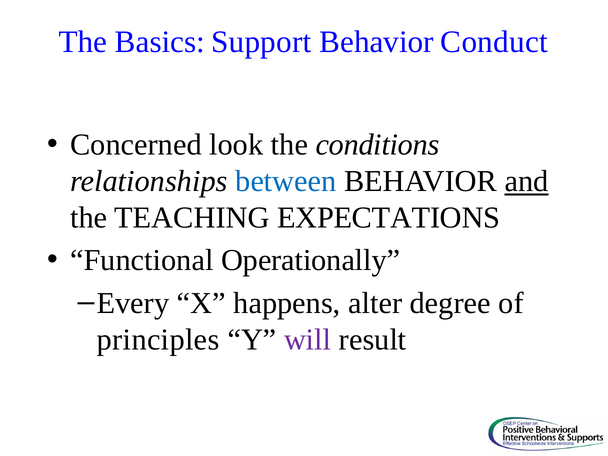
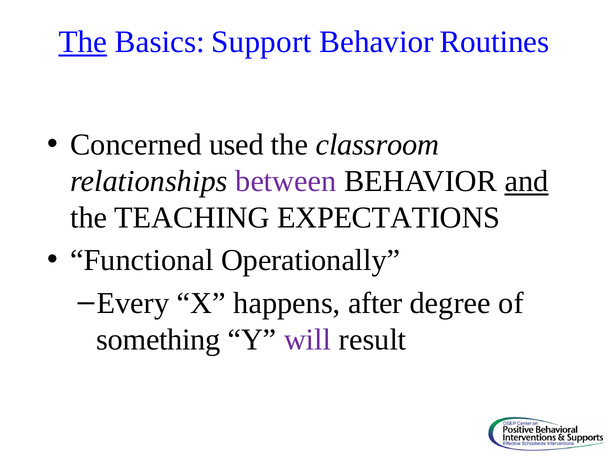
The underline: none -> present (83, 42)
Conduct: Conduct -> Routines (495, 42)
look: look -> used (236, 145)
conditions: conditions -> classroom (377, 145)
between colour: blue -> purple (286, 181)
alter: alter -> after (375, 303)
principles: principles -> something (158, 339)
